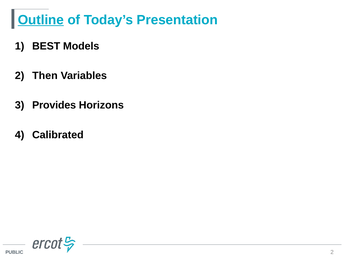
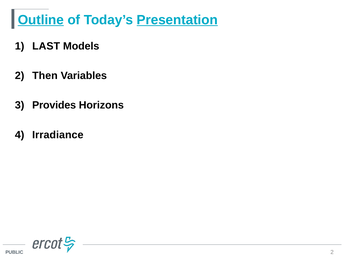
Presentation underline: none -> present (177, 20)
BEST: BEST -> LAST (46, 46)
Calibrated: Calibrated -> Irradiance (58, 135)
